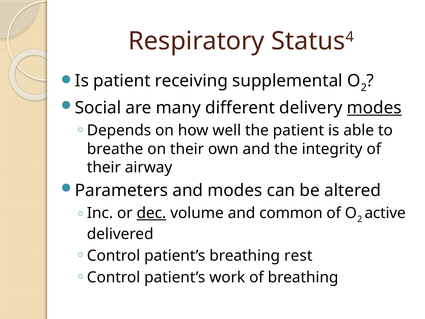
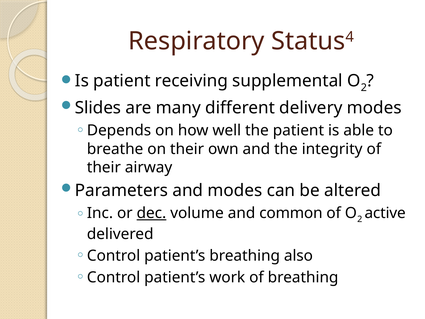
Social: Social -> Slides (98, 108)
modes underline: present -> none (374, 108)
rest: rest -> also (298, 256)
